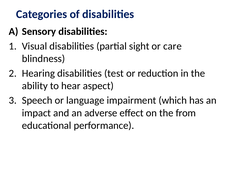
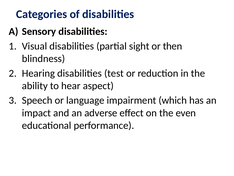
care: care -> then (173, 46)
from: from -> even (186, 113)
